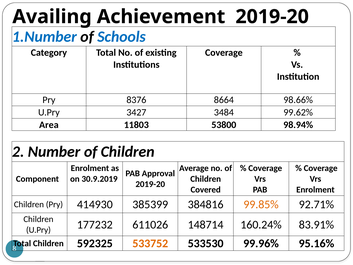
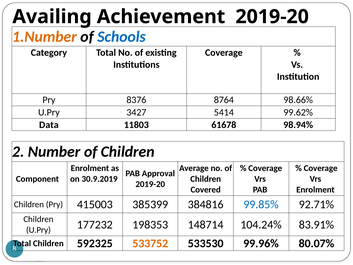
1.Number colour: blue -> orange (45, 37)
8664: 8664 -> 8764 (224, 100)
3484: 3484 -> 5414 (224, 112)
Area: Area -> Data (49, 125)
53800: 53800 -> 61678 (224, 125)
414930: 414930 -> 415003 (95, 204)
99.85% colour: orange -> blue (261, 204)
611026: 611026 -> 198353 (150, 224)
160.24%: 160.24% -> 104.24% (261, 224)
95.16%: 95.16% -> 80.07% (316, 243)
